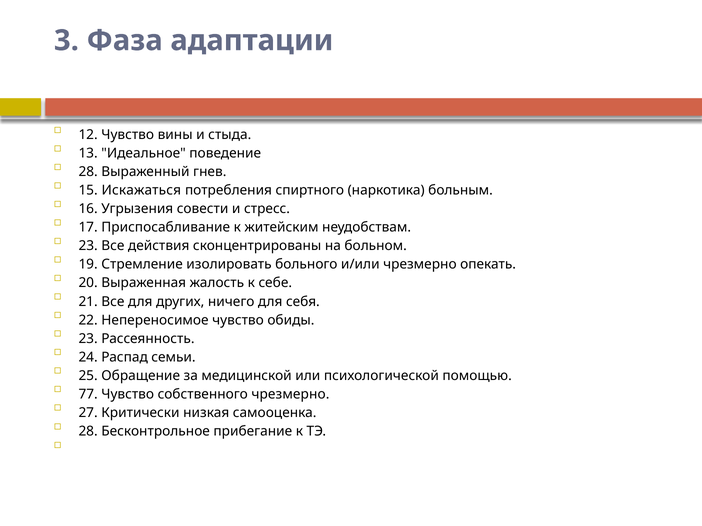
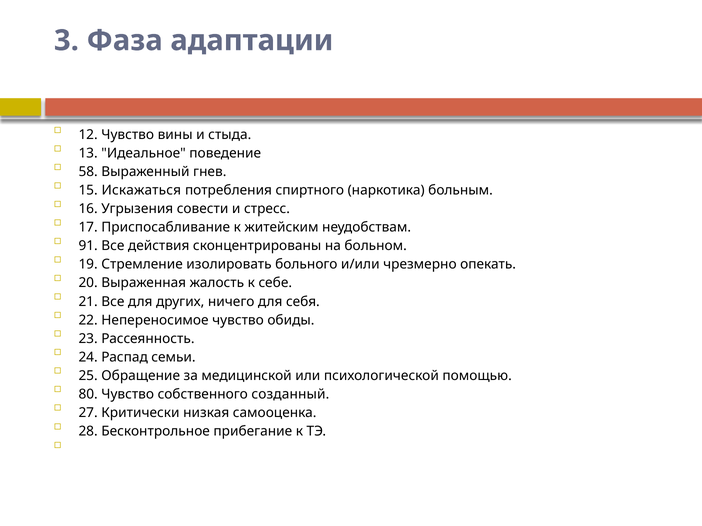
28: 28 -> 58 (88, 172)
23: 23 -> 91 (88, 246)
77: 77 -> 80 (88, 395)
собственного чрезмерно: чрезмерно -> созданный (290, 395)
